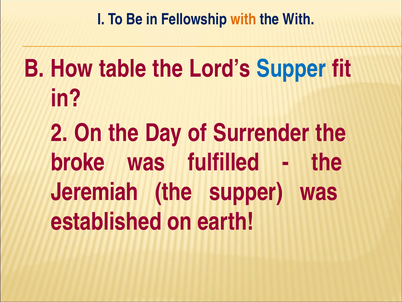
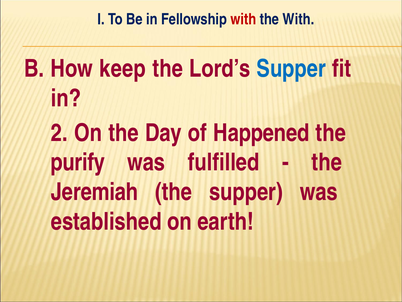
with colour: orange -> red (243, 19)
table: table -> keep (123, 69)
Surrender: Surrender -> Happened (261, 133)
broke: broke -> purify (78, 162)
